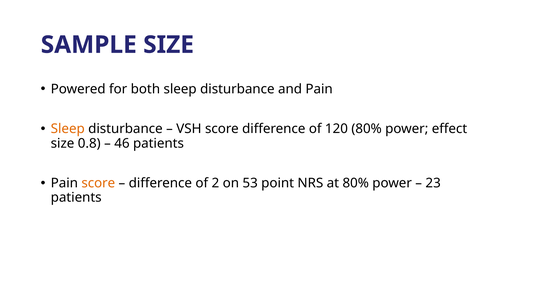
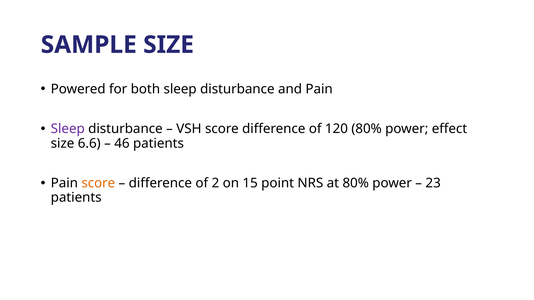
Sleep colour: orange -> purple (68, 129)
0.8: 0.8 -> 6.6 (89, 143)
53: 53 -> 15 (250, 183)
